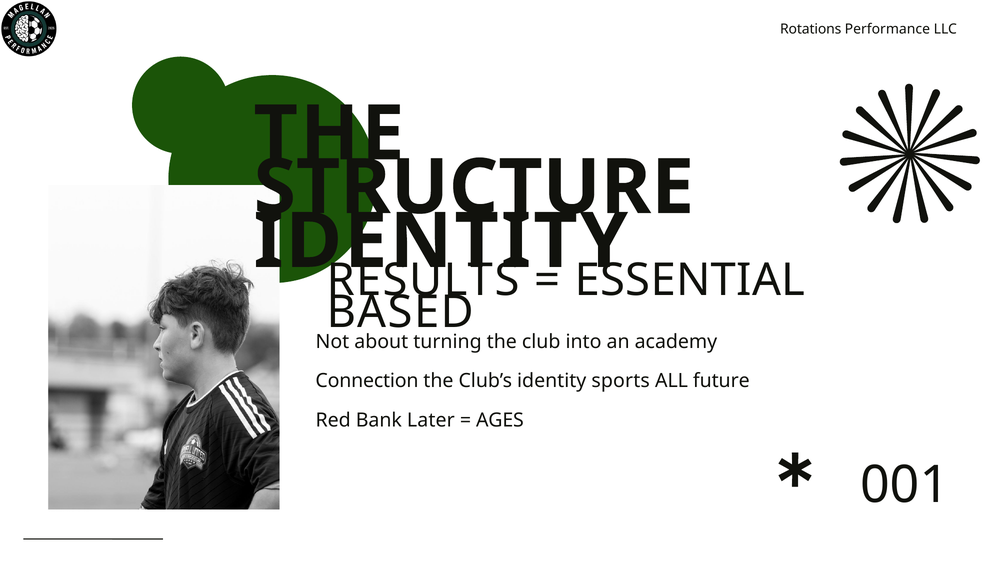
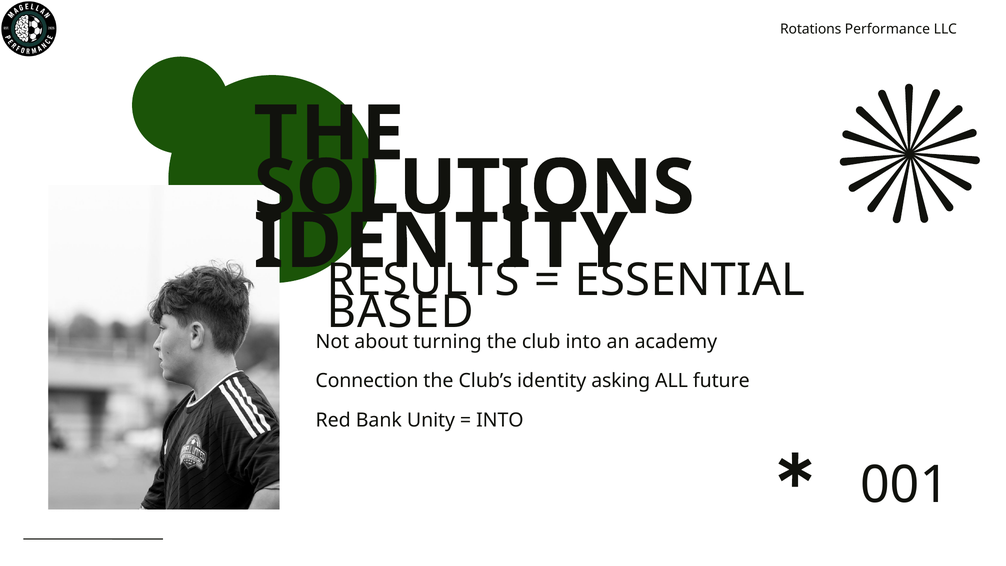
STRUCTURE: STRUCTURE -> SOLUTIONS (474, 188)
sports: sports -> asking (621, 381)
Later: Later -> Unity (431, 420)
AGES: AGES -> INTO (500, 420)
